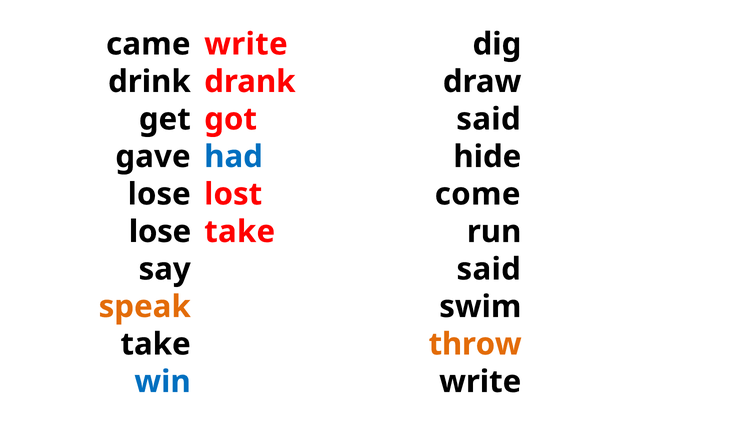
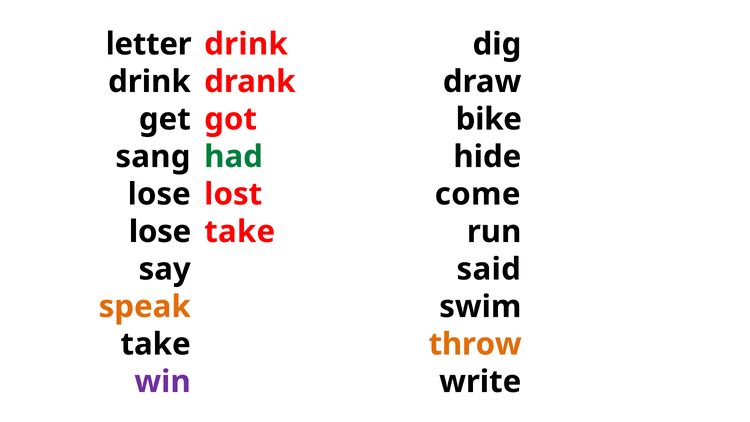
came: came -> letter (149, 44)
write: write -> drink (246, 44)
said: said -> bike (489, 119)
gave: gave -> sang (153, 157)
had colour: blue -> green (234, 157)
win colour: blue -> purple (163, 382)
